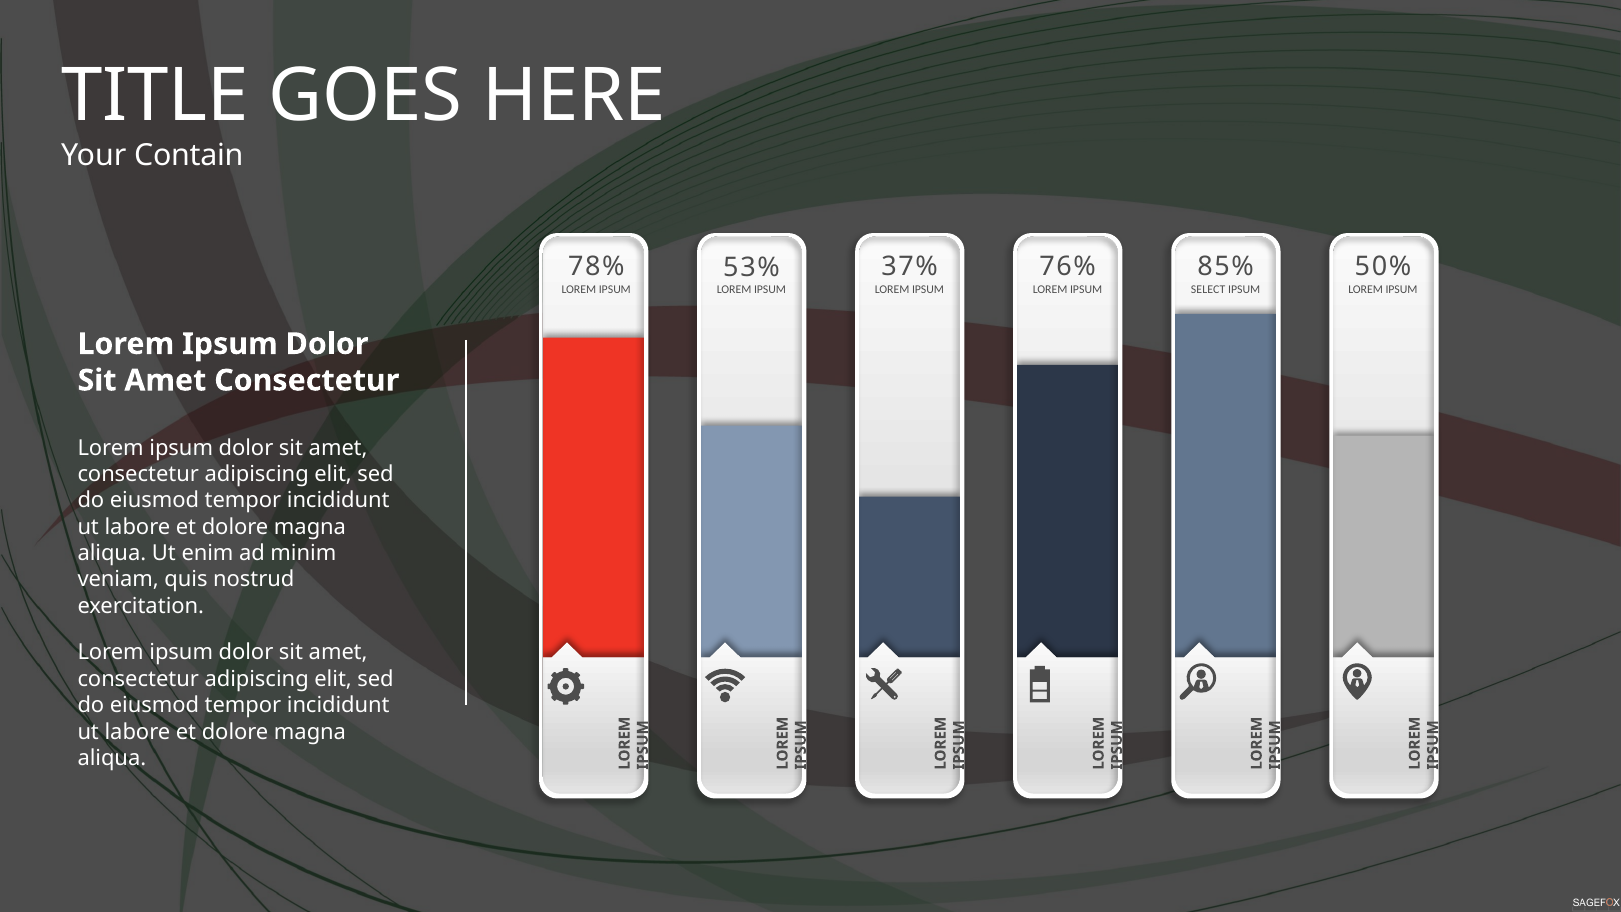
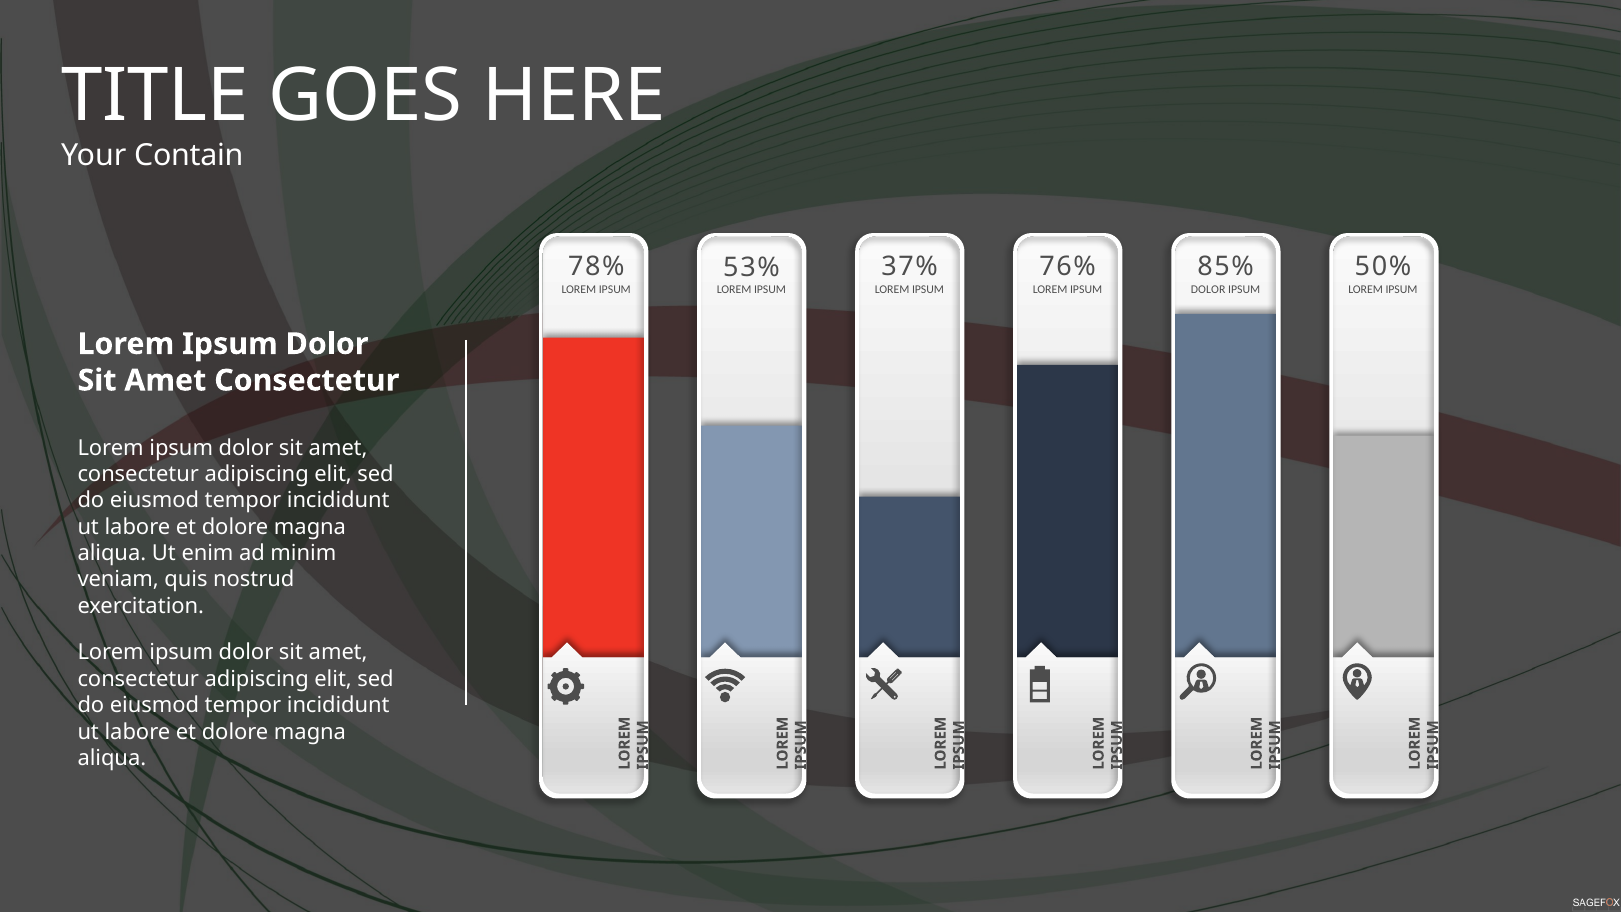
SELECT: SELECT -> DOLOR (1208, 289)
